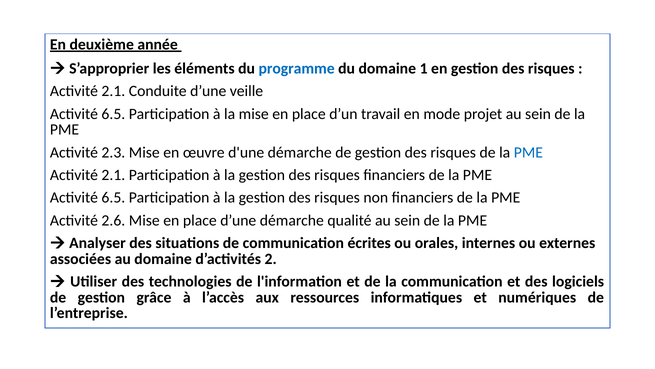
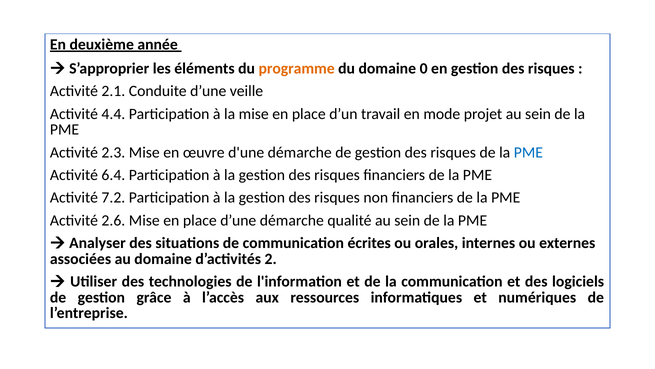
programme colour: blue -> orange (297, 68)
1: 1 -> 0 (424, 68)
6.5: 6.5 -> 4.4 (113, 114)
2.1: 2.1 -> 6.4 (113, 175)
6.5: 6.5 -> 7.2 (113, 197)
